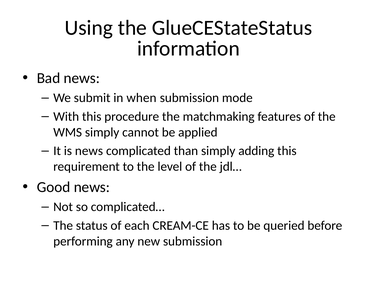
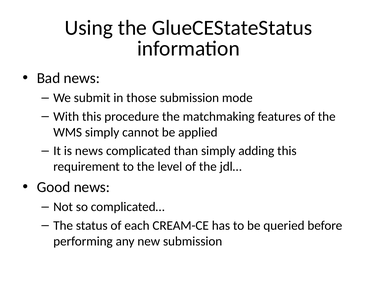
when: when -> those (141, 98)
